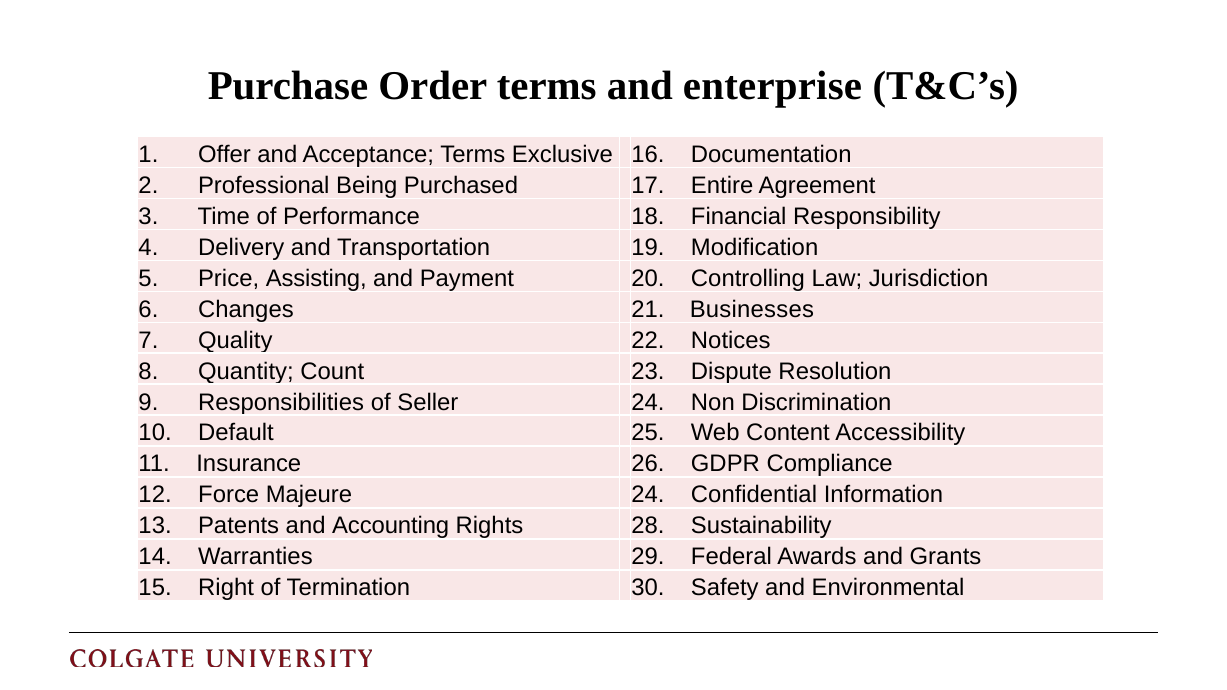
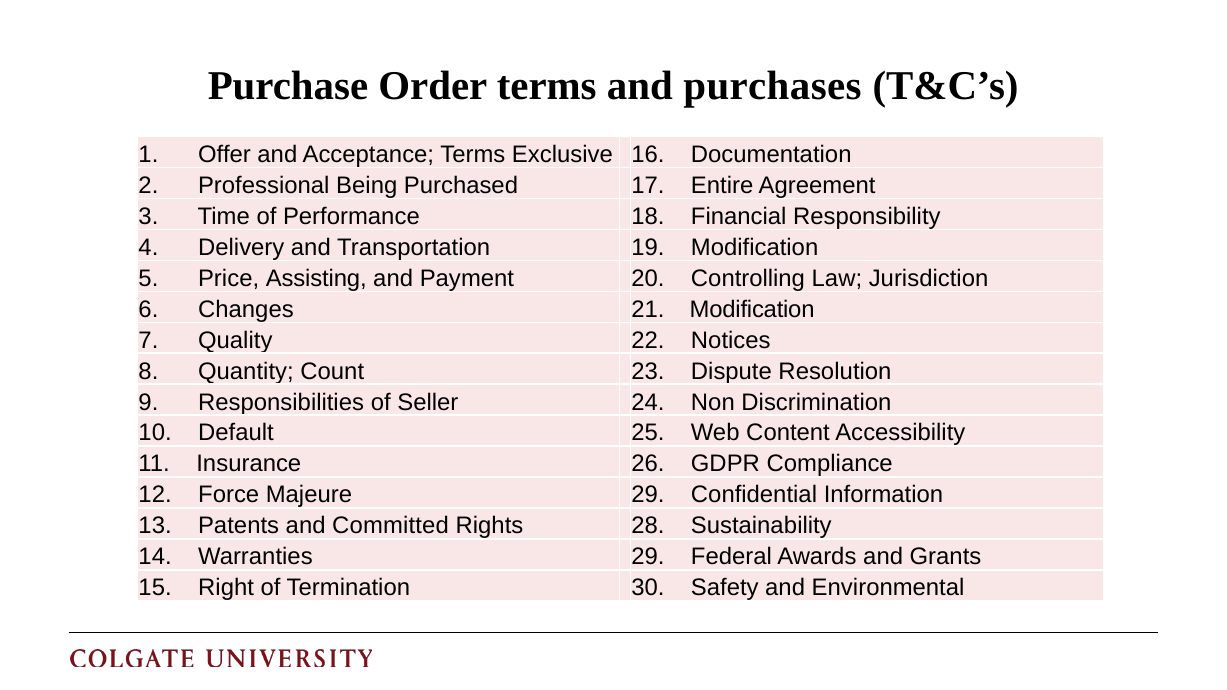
enterprise: enterprise -> purchases (772, 86)
21 Businesses: Businesses -> Modification (752, 309)
Majeure 24: 24 -> 29 (648, 495)
Accounting: Accounting -> Committed (391, 526)
